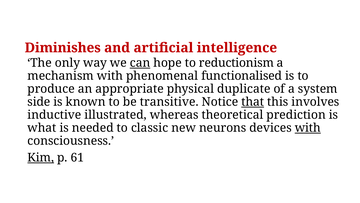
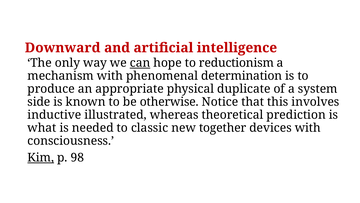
Diminishes: Diminishes -> Downward (63, 48)
functionalised: functionalised -> determination (242, 76)
transitive: transitive -> otherwise (169, 102)
that underline: present -> none (253, 102)
neurons: neurons -> together (223, 128)
with underline: present -> none (308, 128)
61: 61 -> 98 (77, 157)
